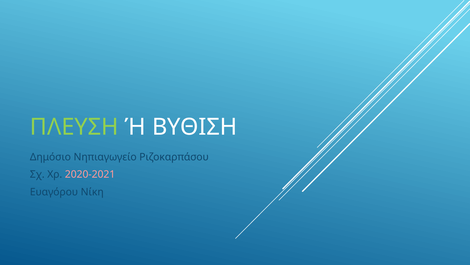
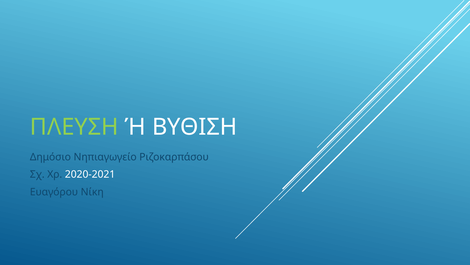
2020-2021 colour: pink -> white (90, 174)
